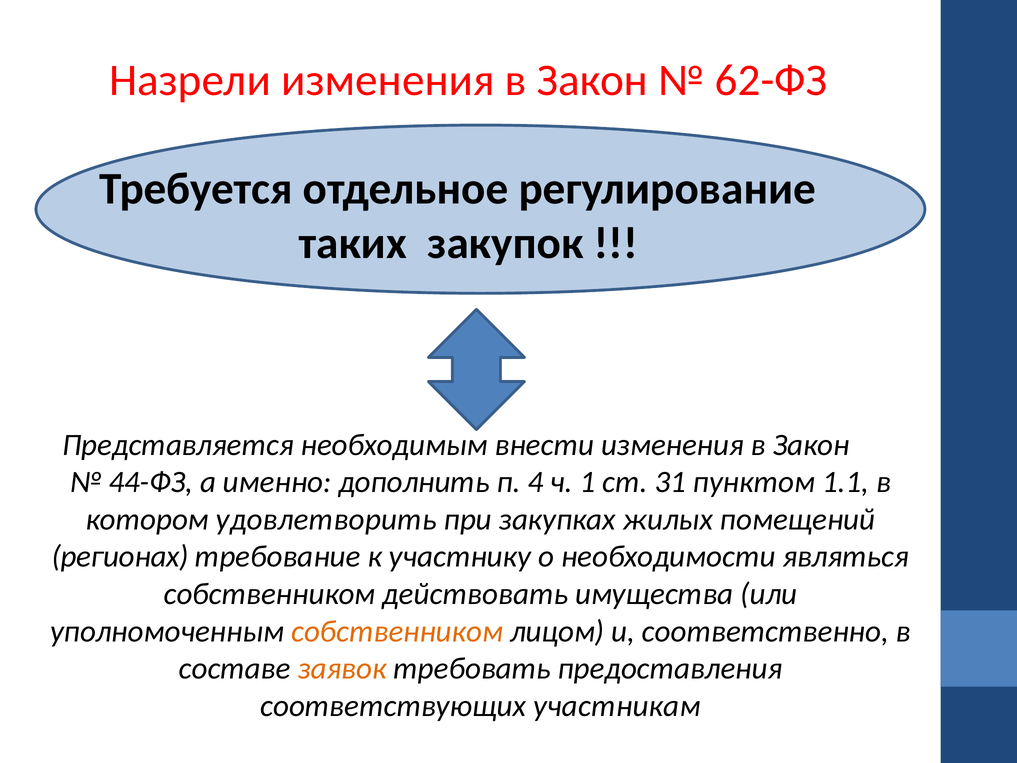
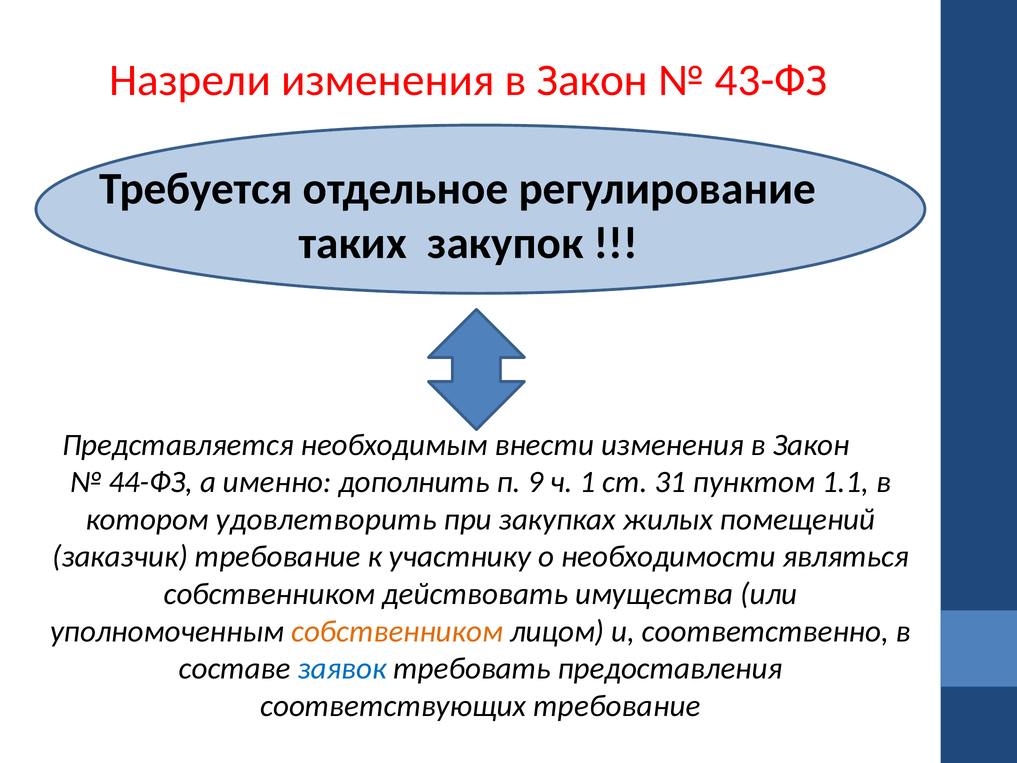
62-ФЗ: 62-ФЗ -> 43-ФЗ (771, 80)
4: 4 -> 9 (535, 482)
регионах: регионах -> заказчик (120, 557)
заявок colour: orange -> blue (342, 668)
соответствующих участникам: участникам -> требование (617, 706)
